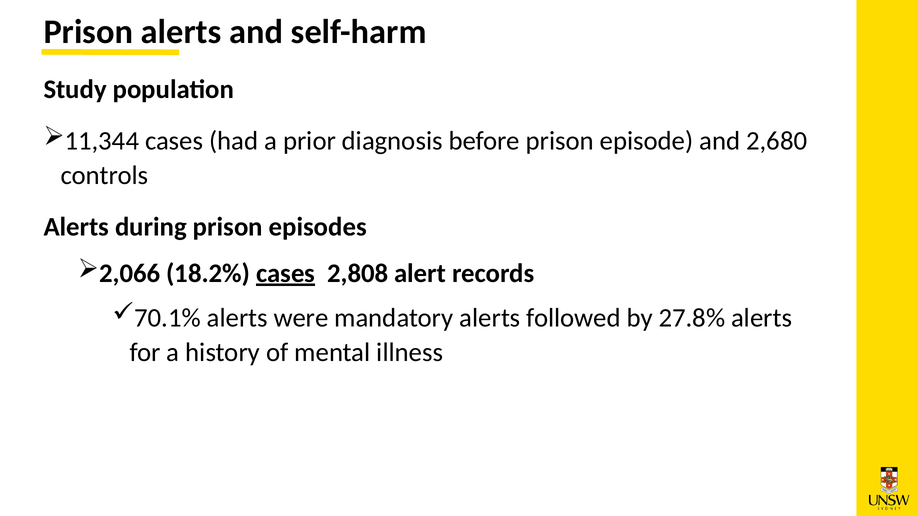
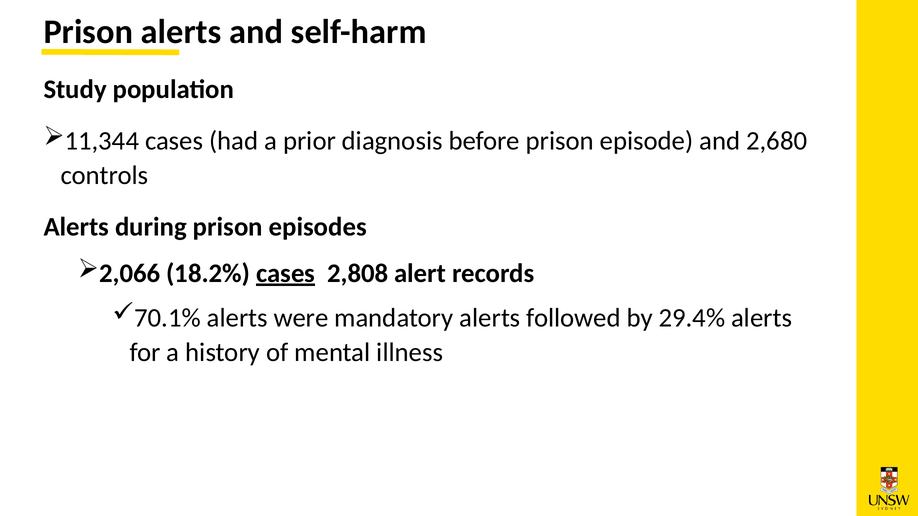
27.8%: 27.8% -> 29.4% (692, 318)
